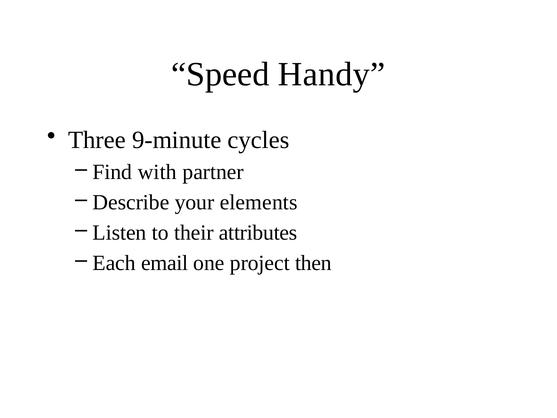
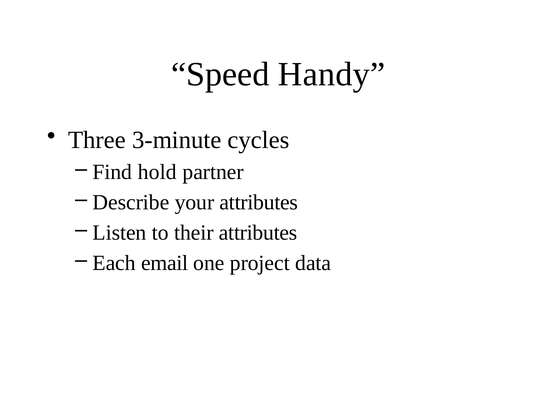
9-minute: 9-minute -> 3-minute (177, 140)
with: with -> hold (157, 172)
your elements: elements -> attributes (259, 202)
then: then -> data (313, 263)
